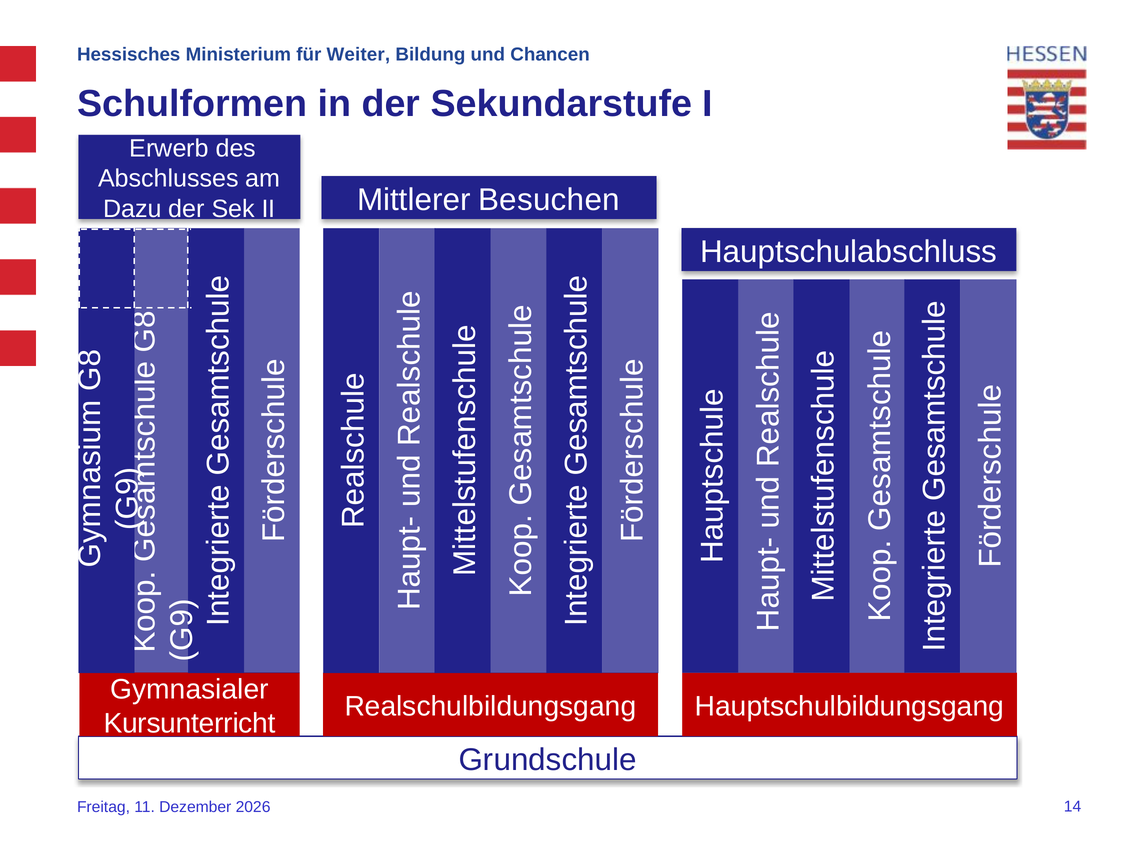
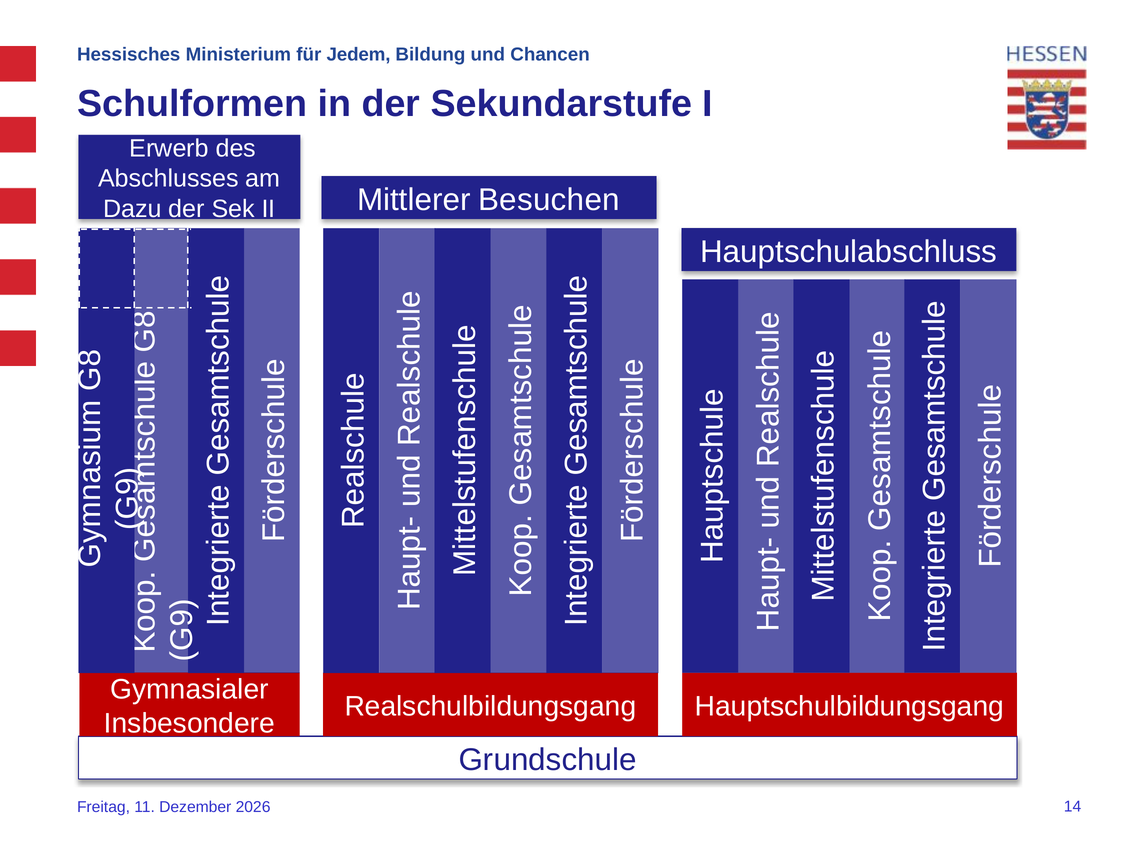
Weiter: Weiter -> Jedem (359, 55)
Kursunterricht: Kursunterricht -> Insbesondere (189, 724)
